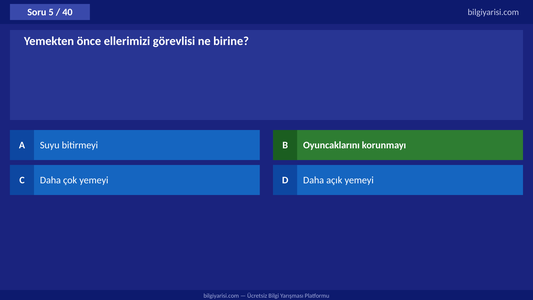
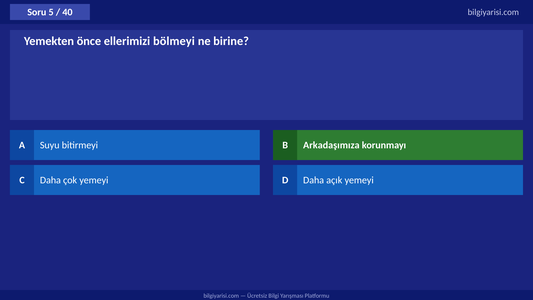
görevlisi: görevlisi -> bölmeyi (174, 41)
Oyuncaklarını: Oyuncaklarını -> Arkadaşımıza (331, 145)
